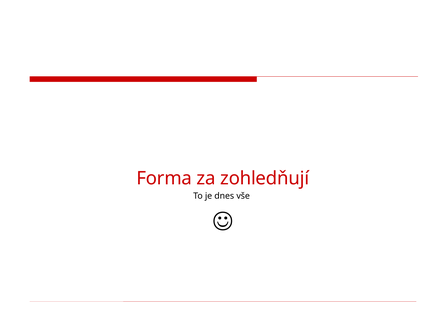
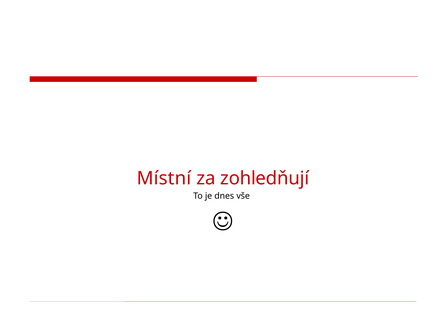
Forma: Forma -> Místní (164, 178)
